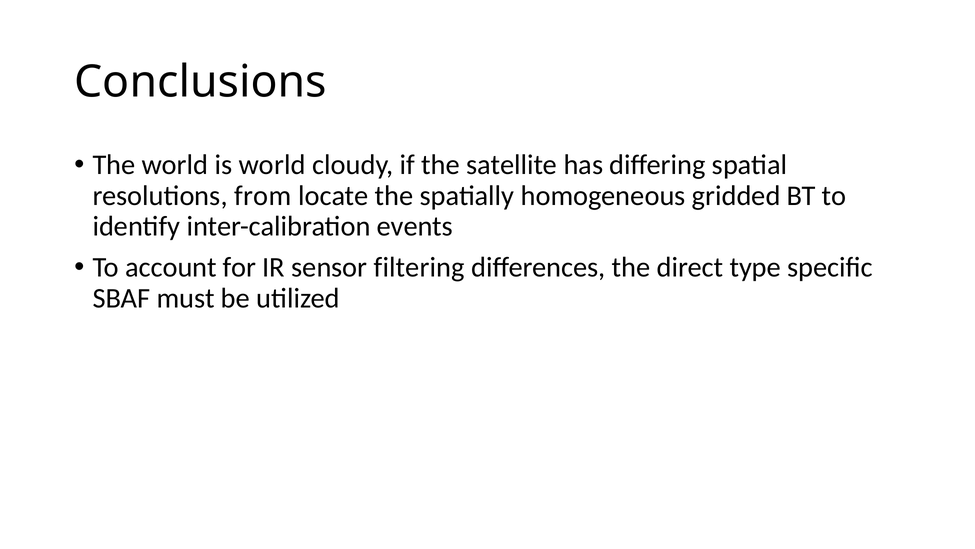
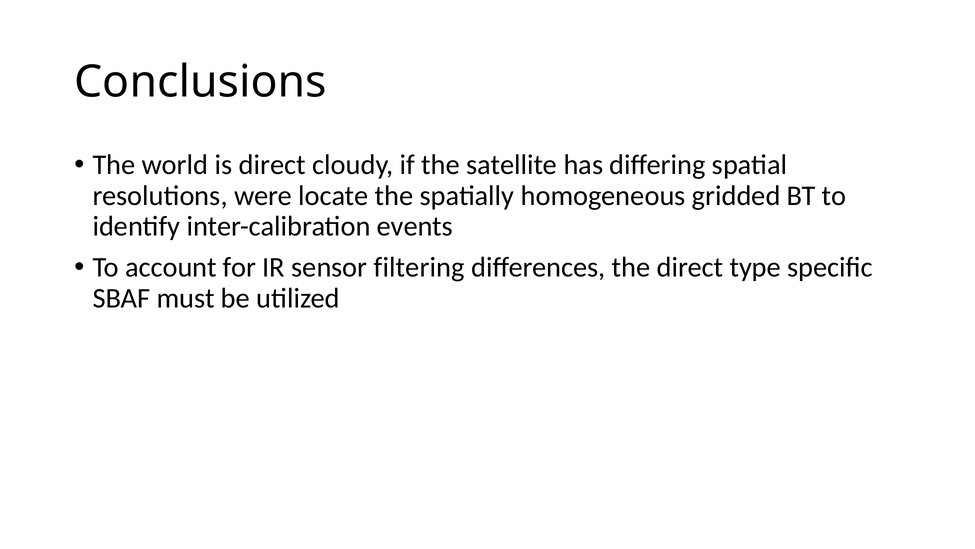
is world: world -> direct (272, 165)
from: from -> were (263, 196)
